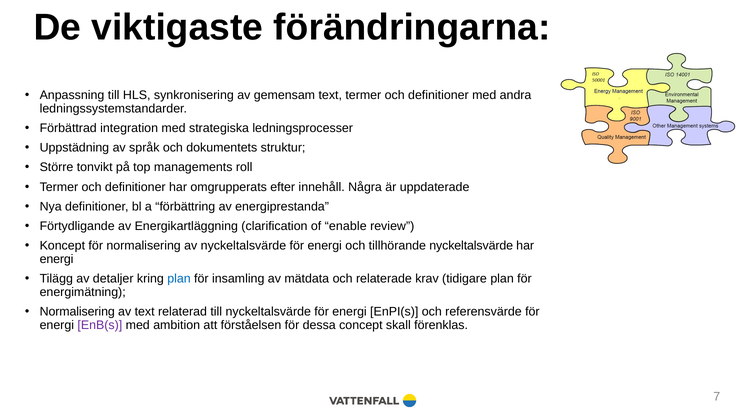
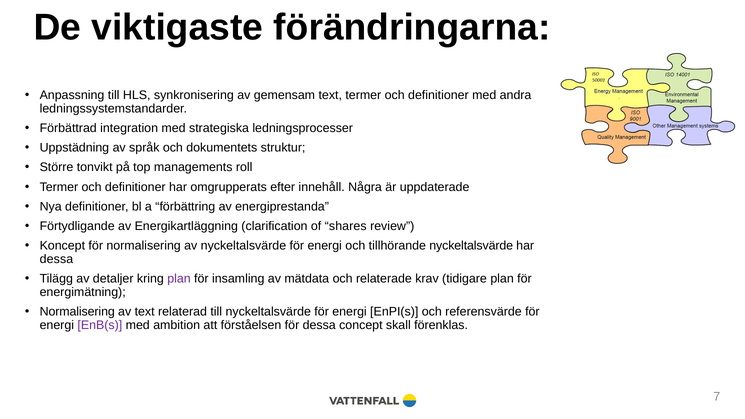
enable: enable -> shares (346, 226)
energi: energi -> dessa (56, 259)
plan colour: blue -> purple (179, 279)
